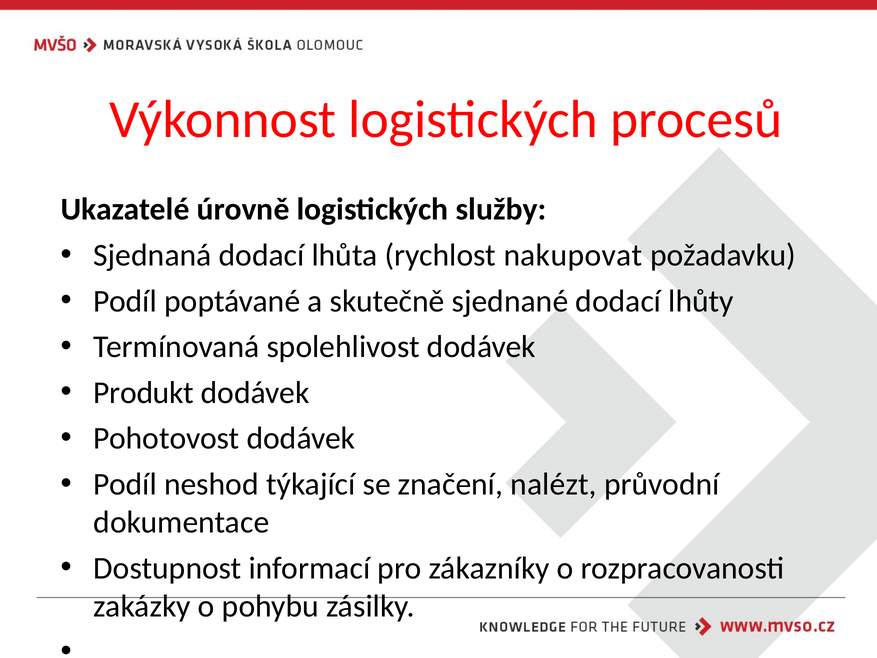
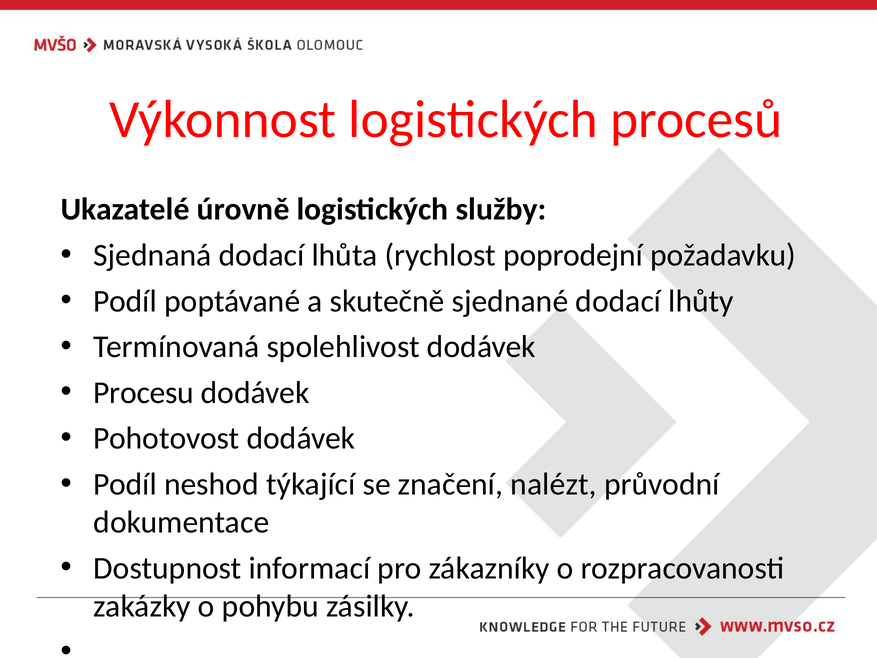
nakupovat: nakupovat -> poprodejní (573, 255)
Produkt: Produkt -> Procesu (144, 393)
